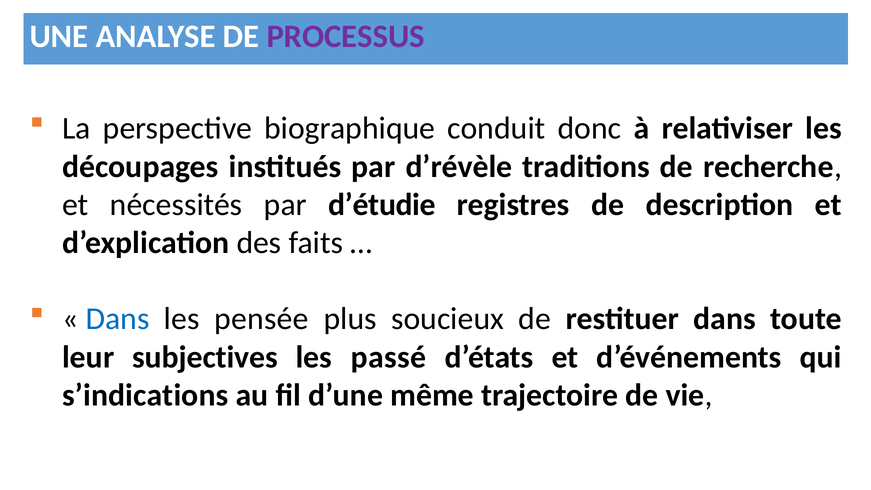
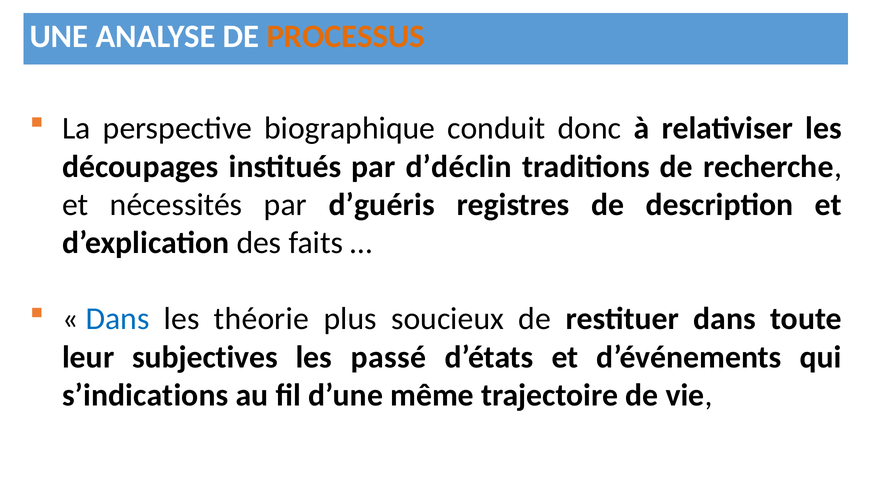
PROCESSUS colour: purple -> orange (346, 36)
d’révèle: d’révèle -> d’déclin (459, 167)
d’étudie: d’étudie -> d’guéris (382, 205)
pensée: pensée -> théorie (261, 319)
